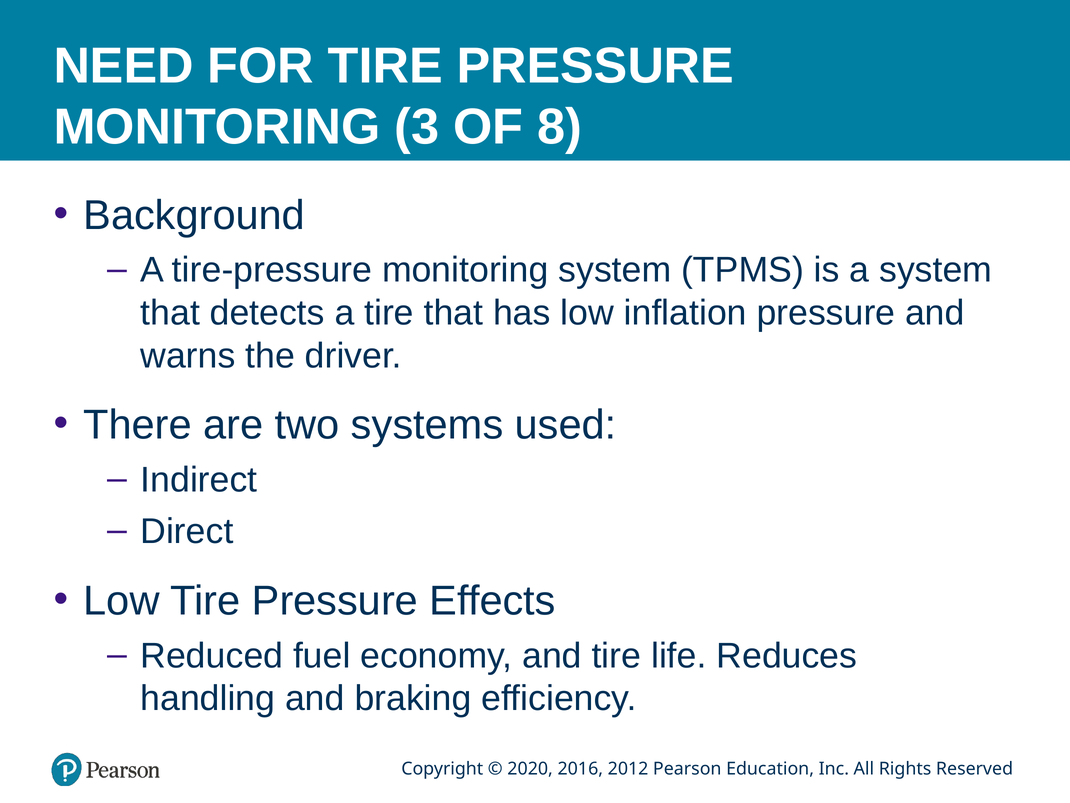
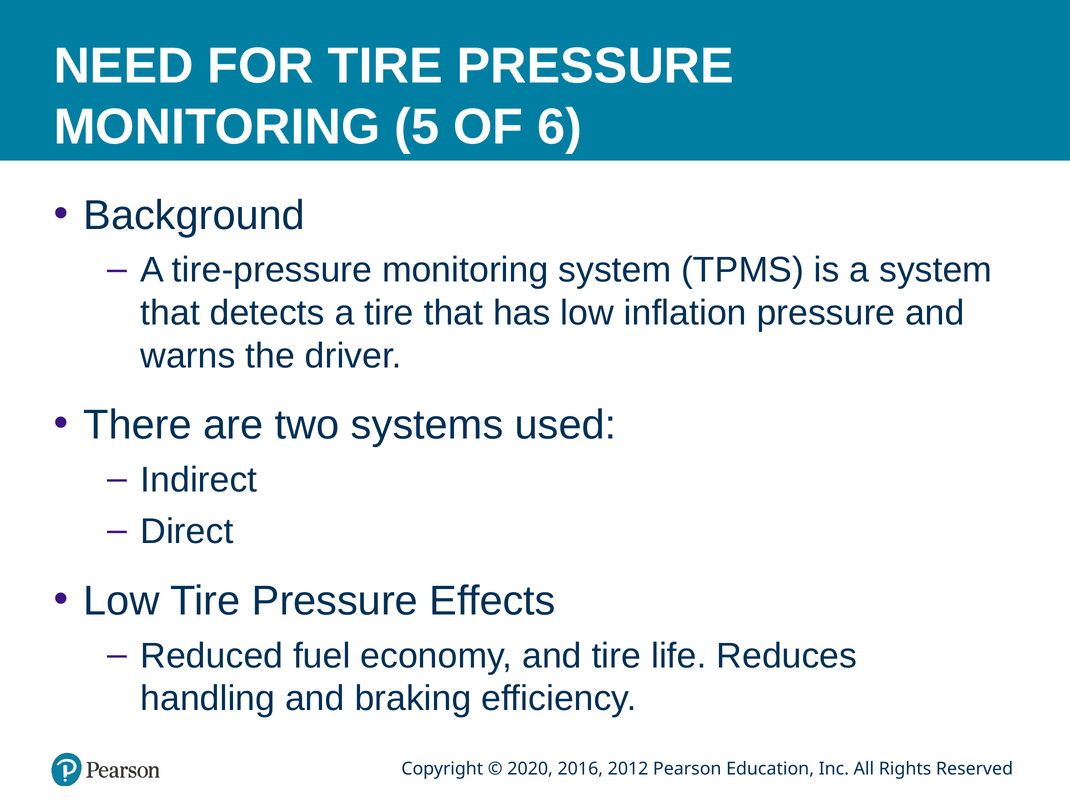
3: 3 -> 5 (417, 127)
8: 8 -> 6 (559, 127)
